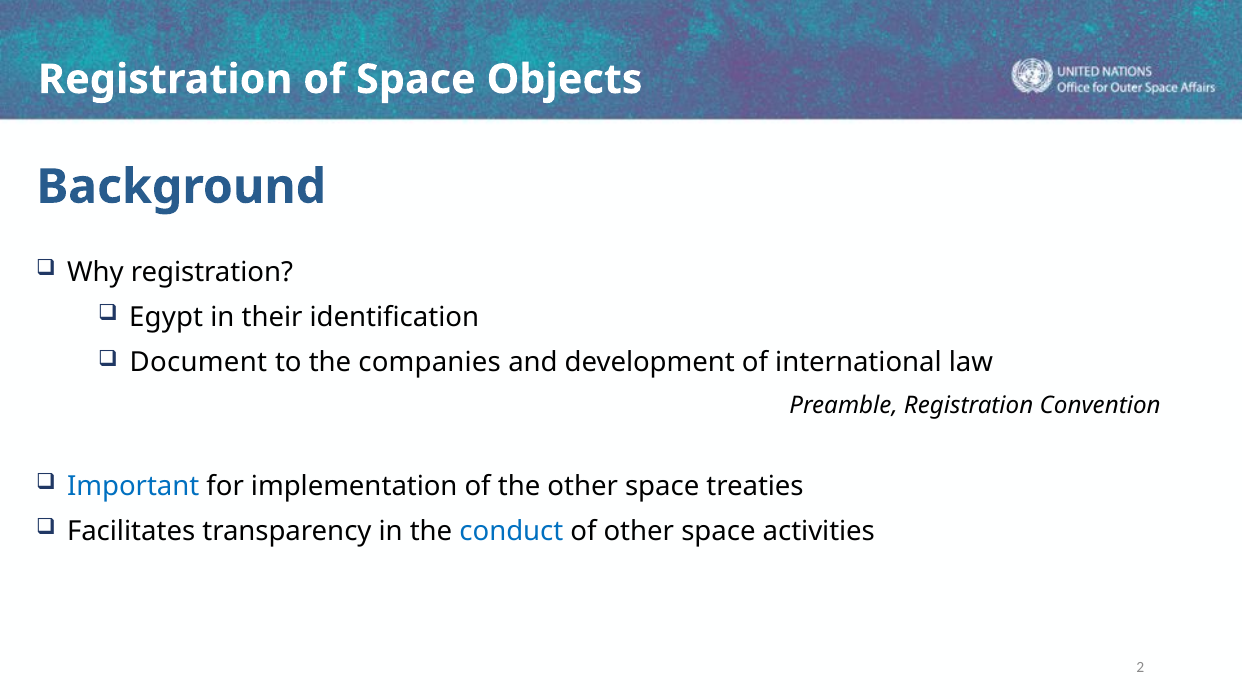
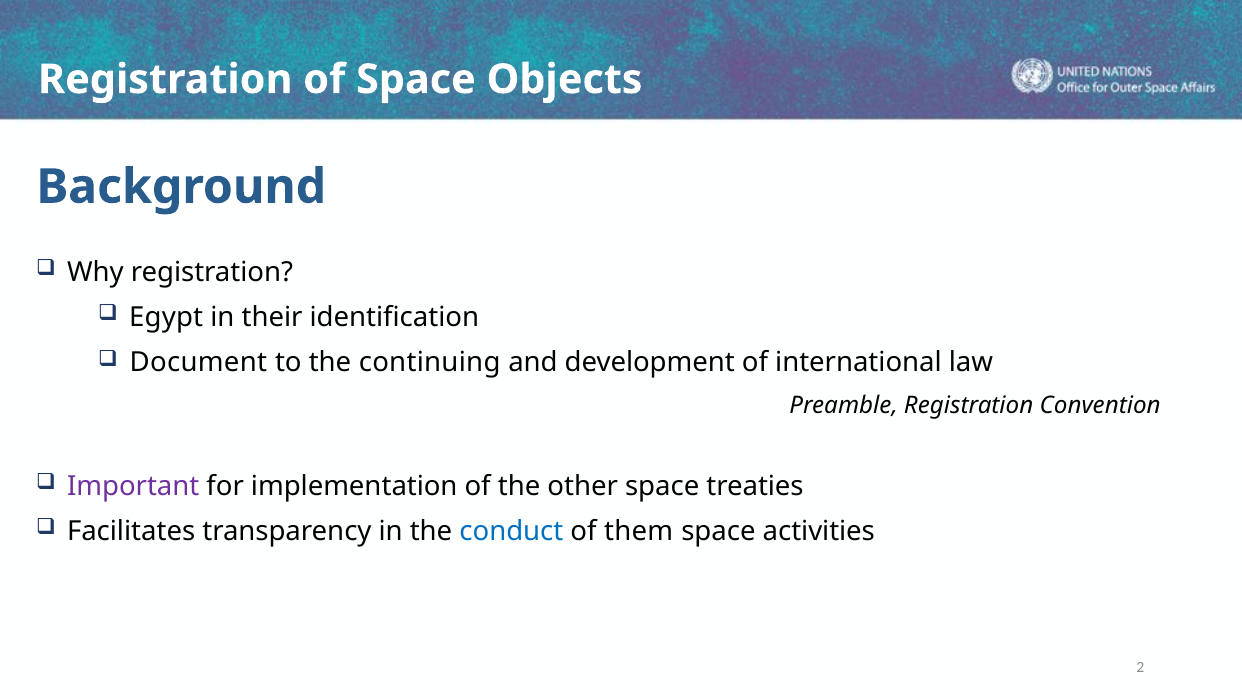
companies: companies -> continuing (430, 363)
Important colour: blue -> purple (133, 486)
of other: other -> them (639, 531)
